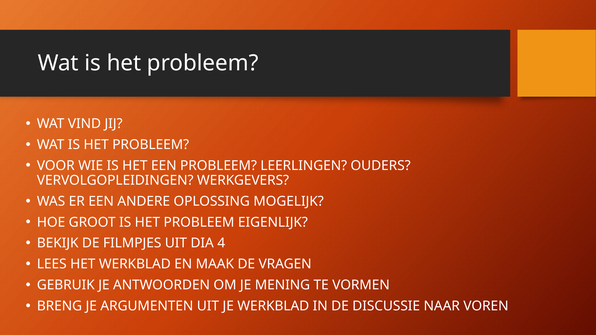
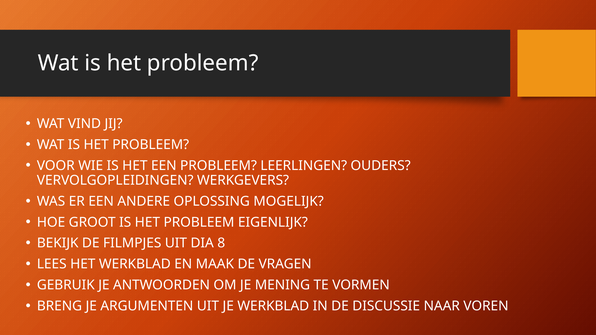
4: 4 -> 8 (221, 243)
